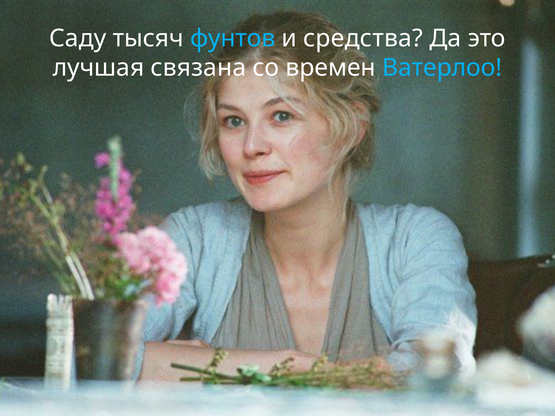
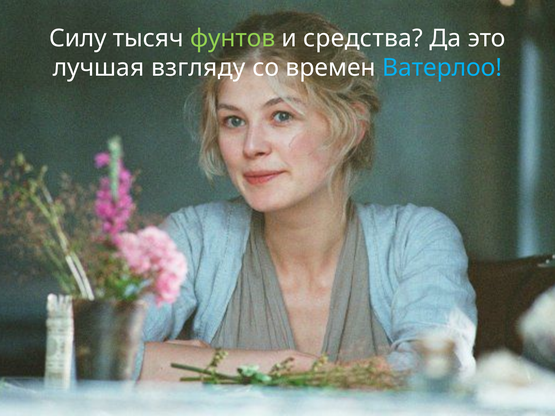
Саду: Саду -> Силу (78, 38)
фунтов colour: light blue -> light green (233, 38)
связана: связана -> взгляду (198, 68)
